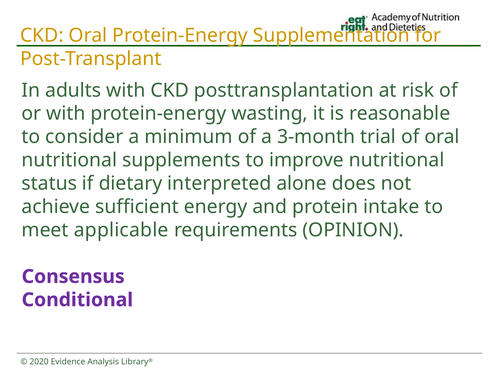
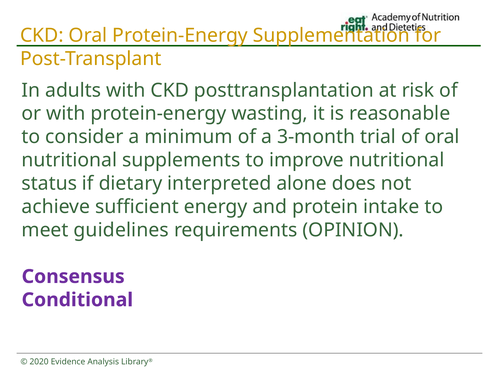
applicable: applicable -> guidelines (121, 230)
